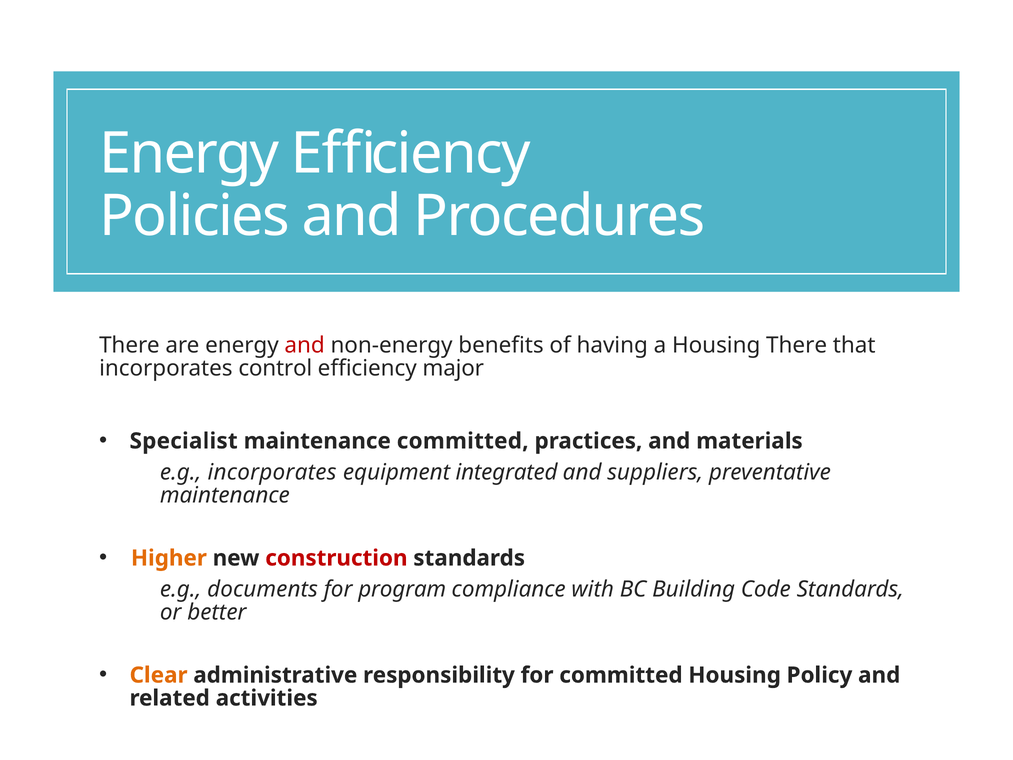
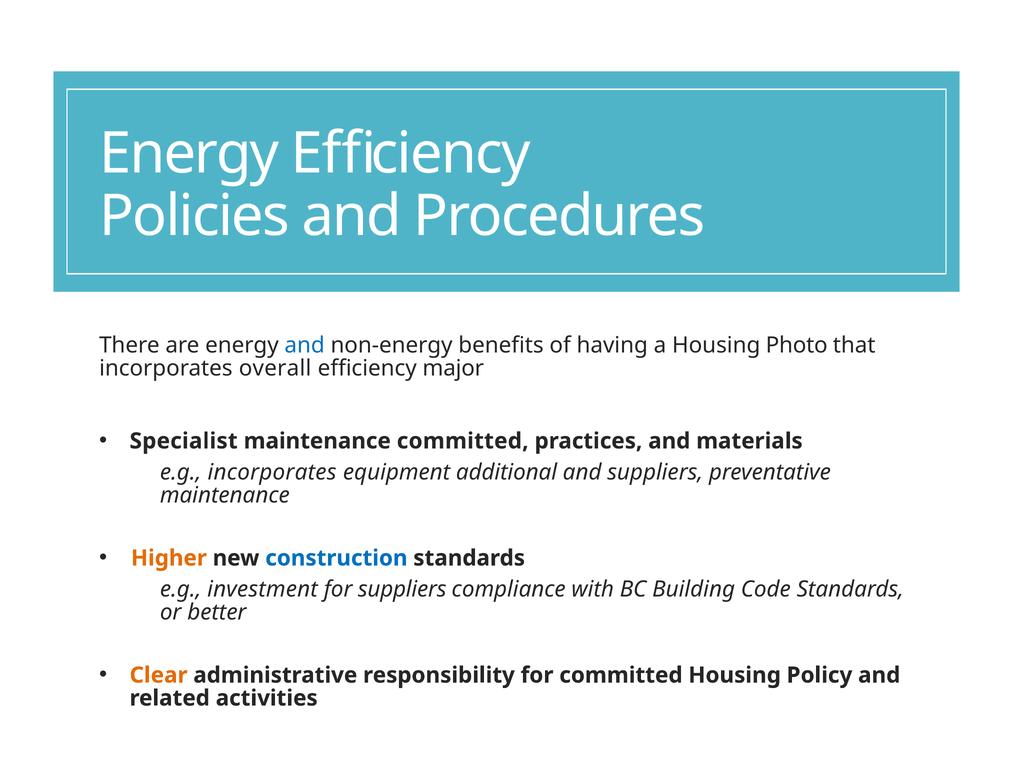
and colour: red -> blue (305, 345)
Housing There: There -> Photo (797, 345)
control: control -> overall (275, 368)
integrated: integrated -> additional (507, 472)
construction colour: red -> blue (336, 558)
documents: documents -> investment (262, 589)
for program: program -> suppliers (402, 589)
